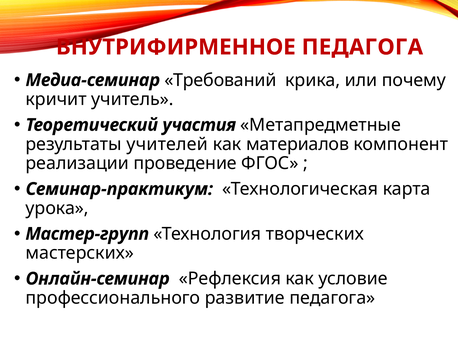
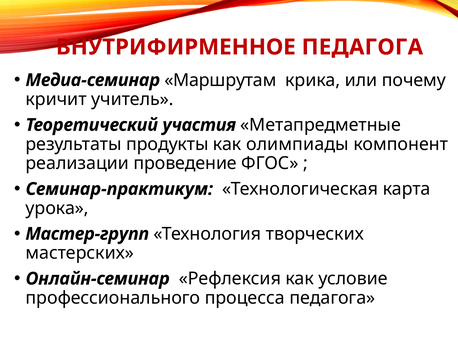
Требований: Требований -> Маршрутам (220, 80)
учителей: учителей -> продукты (167, 144)
материалов: материалов -> олимпиады (297, 144)
развитие: развитие -> процесса (245, 298)
